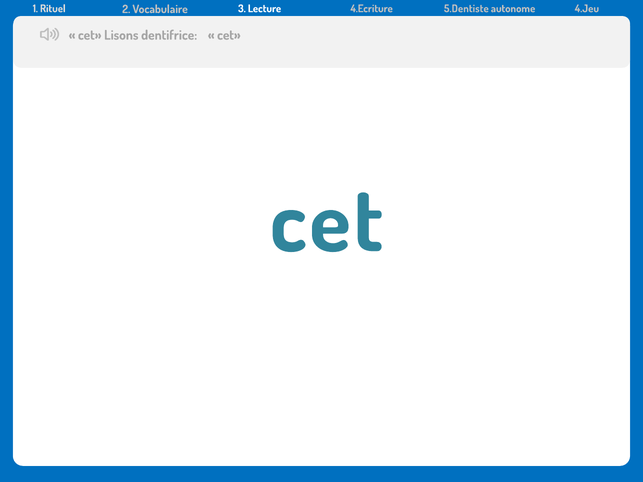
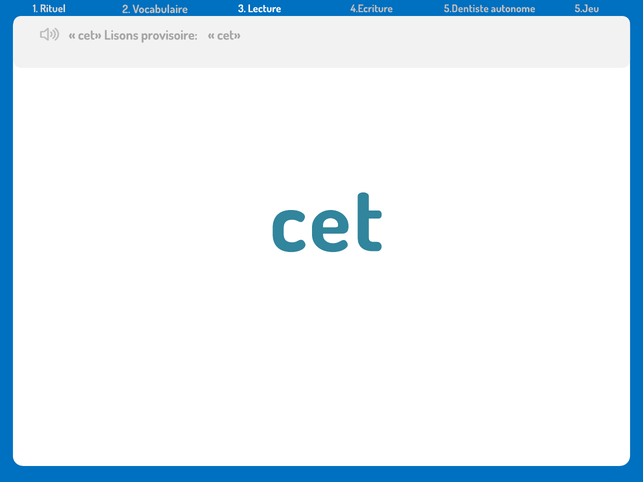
4.Jeu: 4.Jeu -> 5.Jeu (587, 9)
dentifrice: dentifrice -> provisoire (169, 35)
